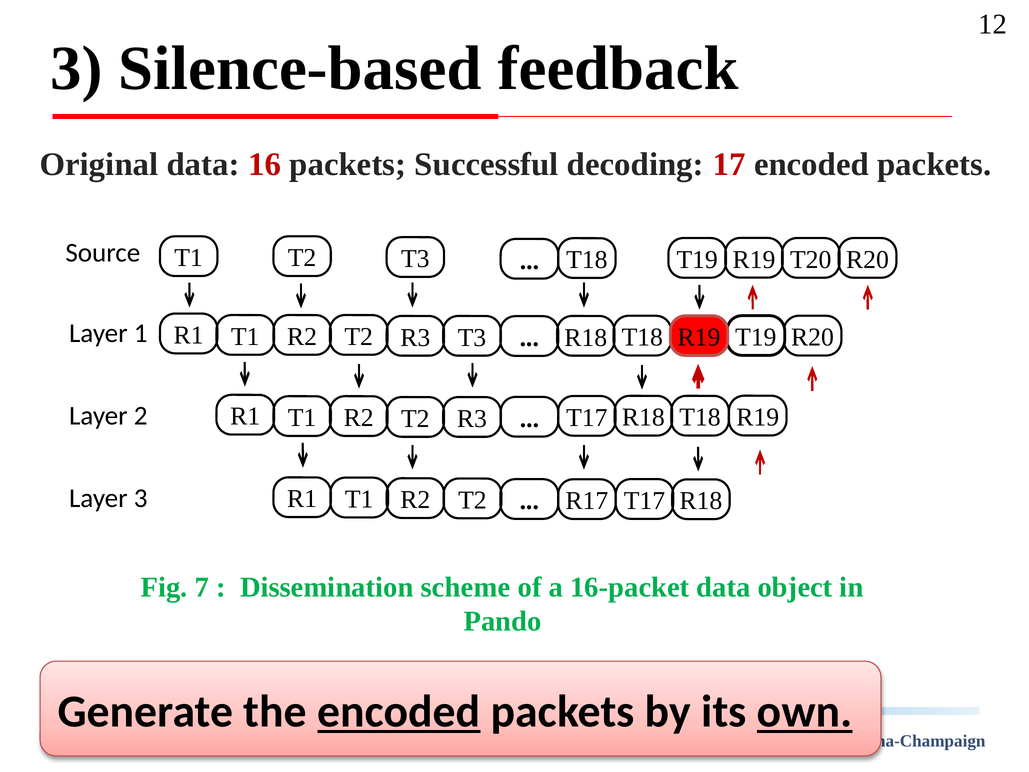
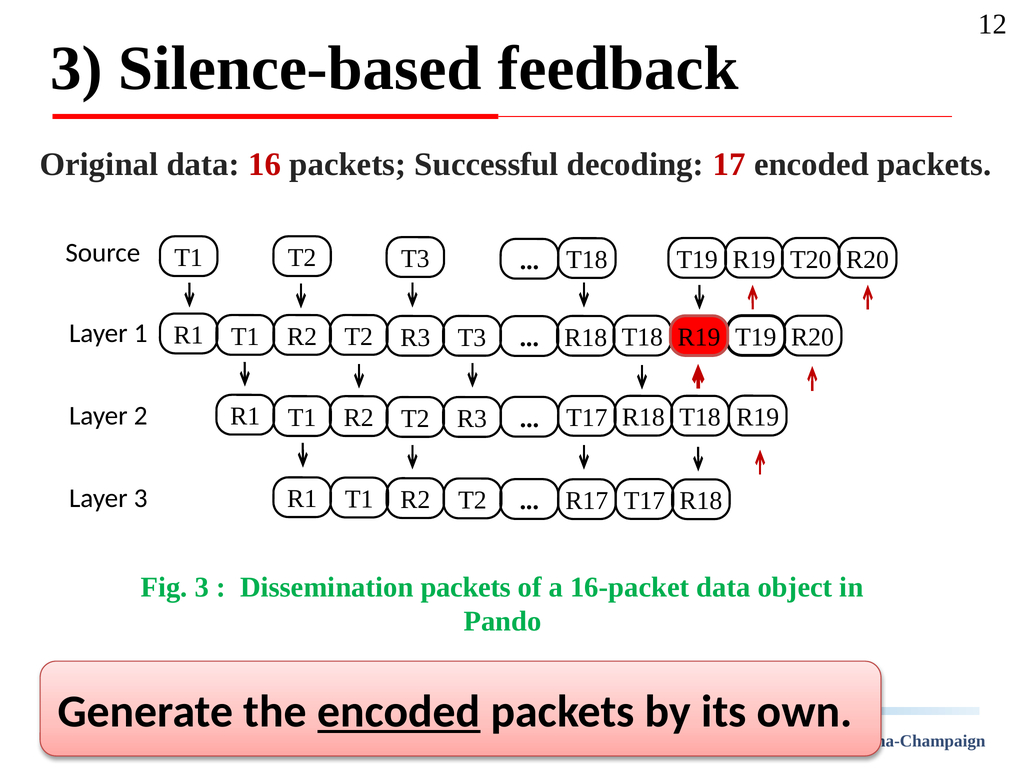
Fig 7: 7 -> 3 (202, 587)
Dissemination scheme: scheme -> packets (466, 587)
own underline: present -> none (805, 711)
